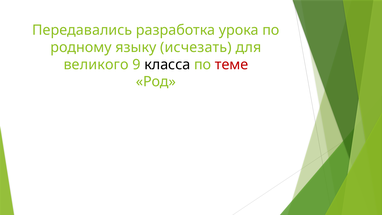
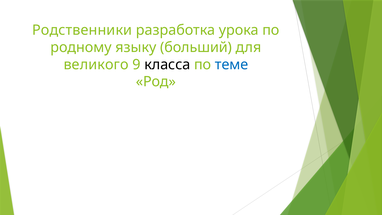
Передавались: Передавались -> Родственники (82, 30)
исчезать: исчезать -> больший (196, 47)
теме colour: red -> blue (232, 65)
